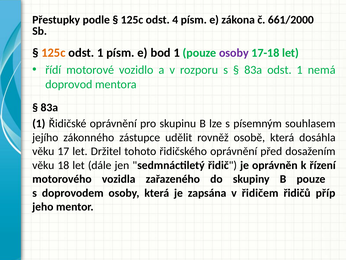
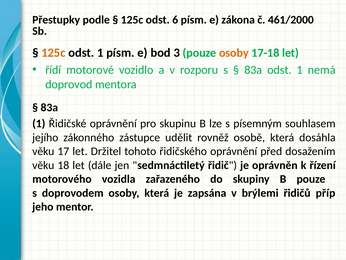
4: 4 -> 6 (175, 20)
661/2000: 661/2000 -> 461/2000 (291, 20)
bod 1: 1 -> 3 (177, 53)
osoby colour: purple -> orange (234, 53)
řidičem: řidičem -> brýlemi (260, 193)
